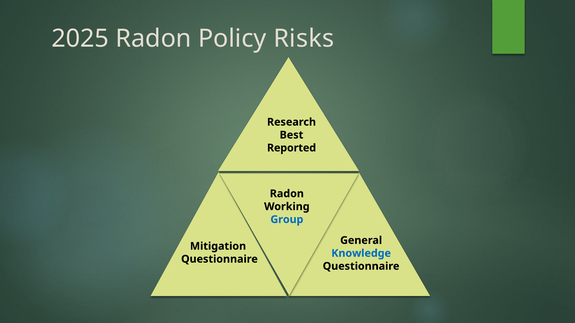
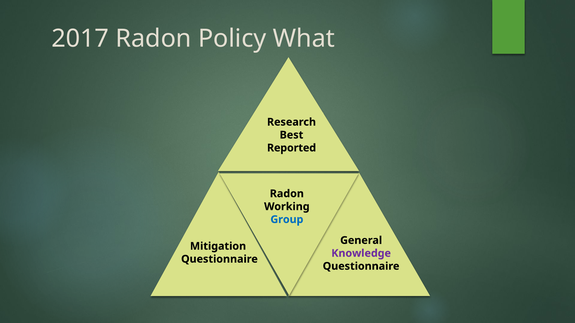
2025: 2025 -> 2017 (80, 39)
Risks: Risks -> What (304, 39)
Knowledge colour: blue -> purple (361, 254)
